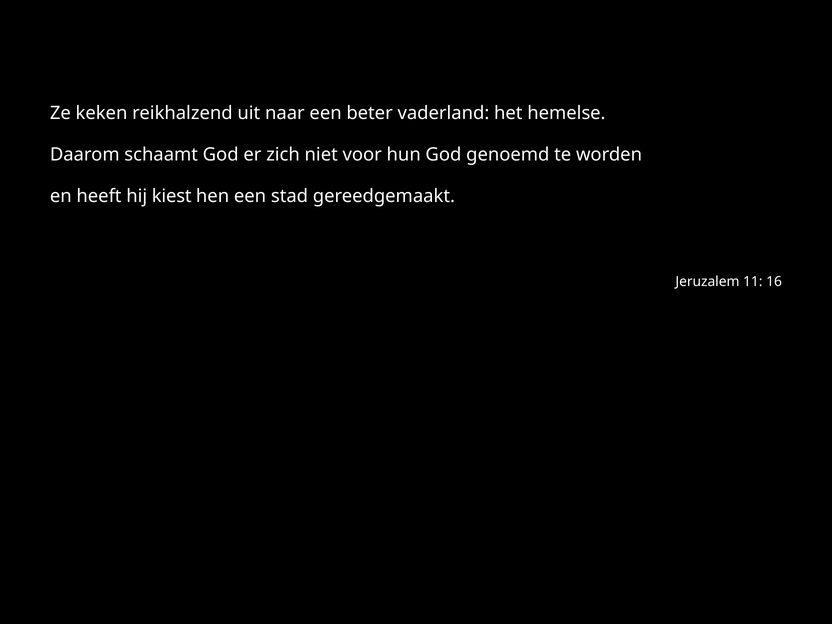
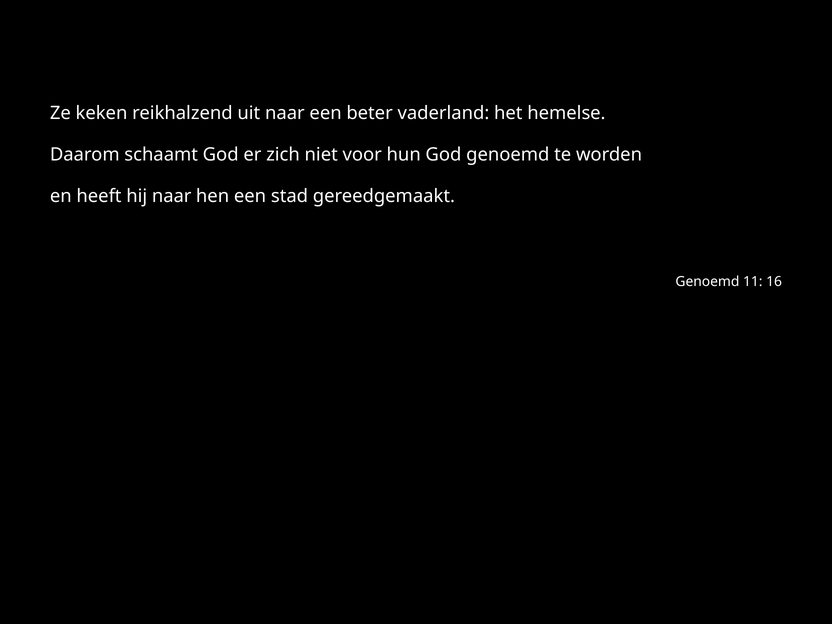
hij kiest: kiest -> naar (172, 196)
Jeruzalem: Jeruzalem -> Genoemd (707, 282)
